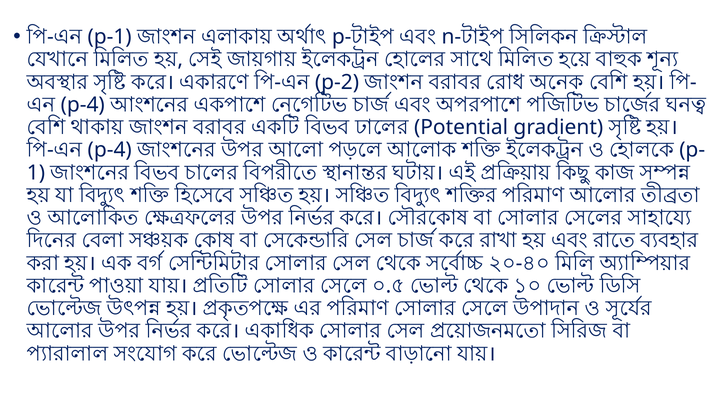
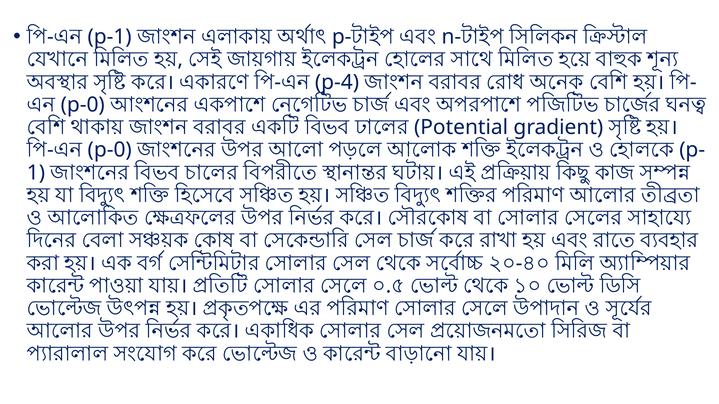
p-2: p-2 -> p-4 (337, 82)
p-4: p-4 -> p-0 (83, 105)
p-4: p-4 -> p-0 (110, 150)
